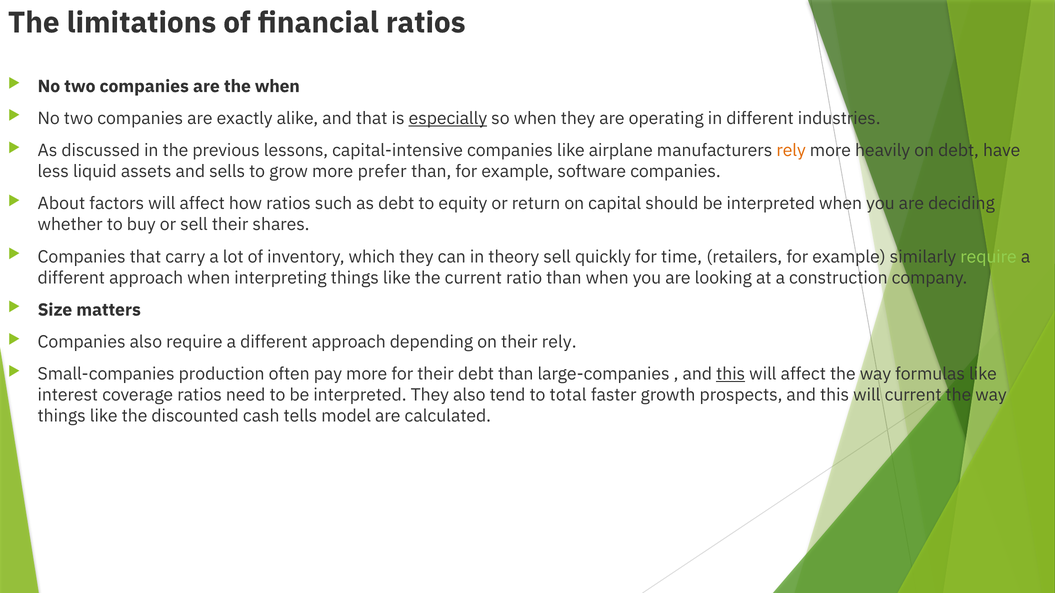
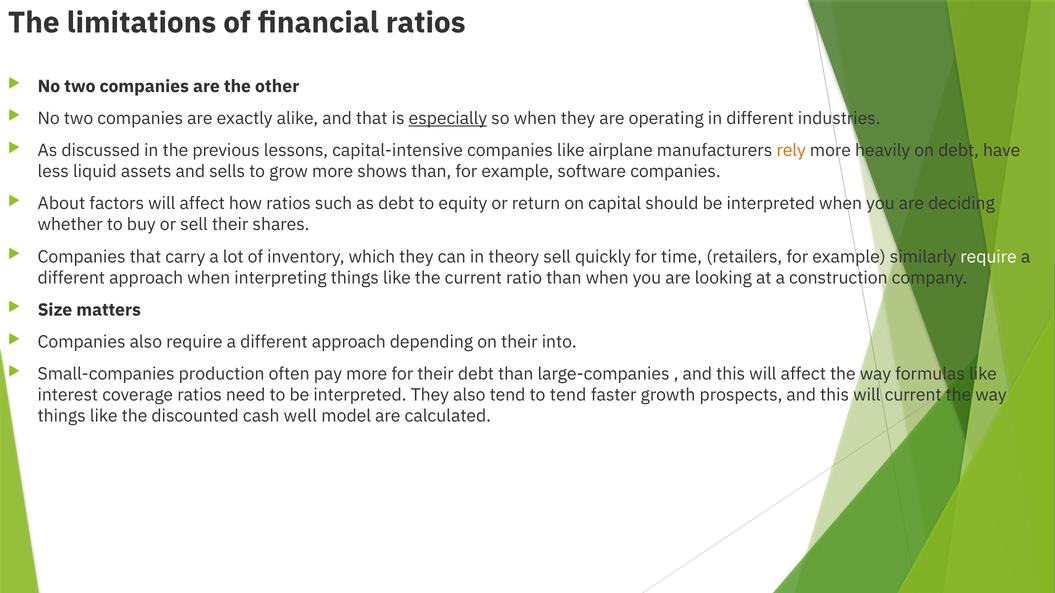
the when: when -> other (277, 86)
prefer: prefer -> shows (382, 172)
require colour: light green -> white (989, 257)
their rely: rely -> into (559, 342)
this underline: present -> none (731, 374)
to total: total -> tend (568, 395)
tells: tells -> well (300, 416)
